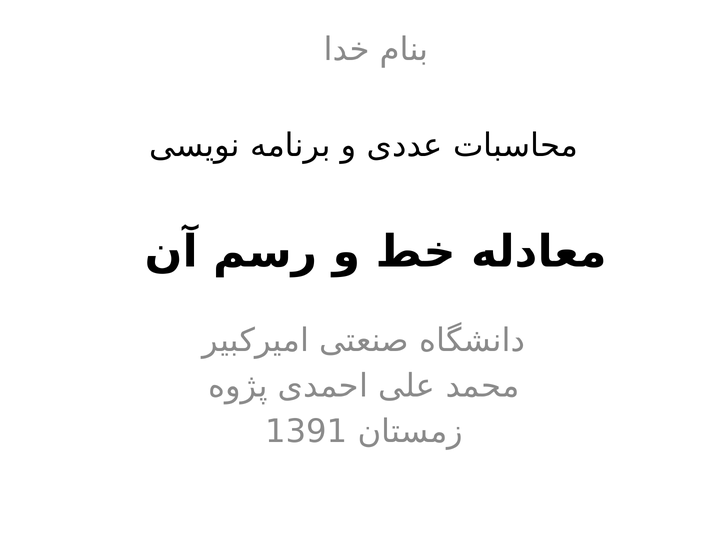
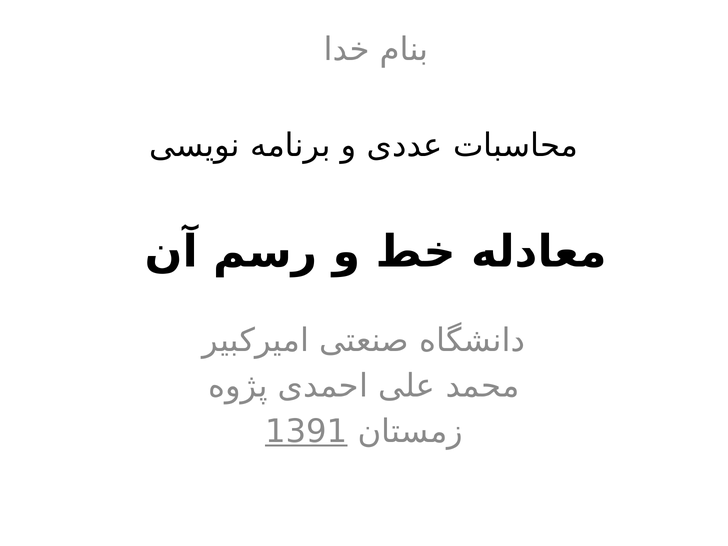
1391 underline: none -> present (306, 431)
